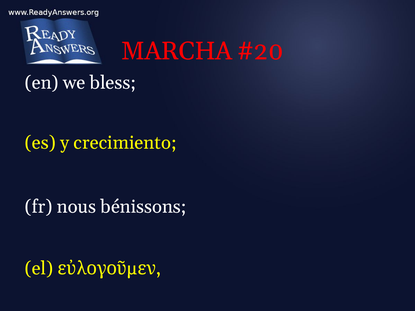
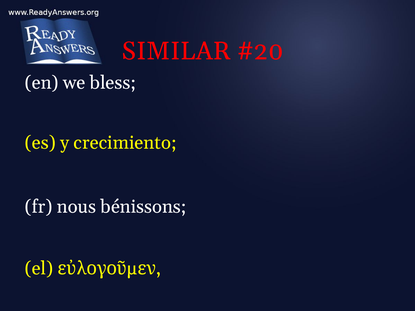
MARCHA: MARCHA -> SIMILAR (176, 51)
